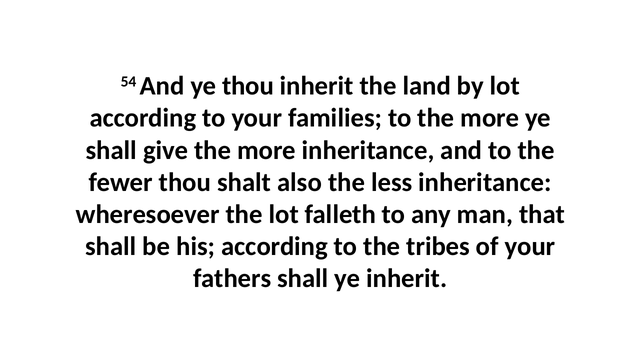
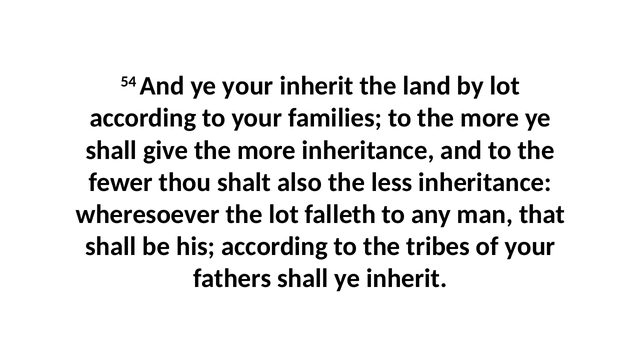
ye thou: thou -> your (248, 86)
